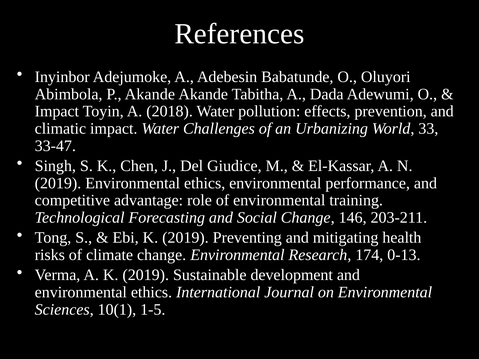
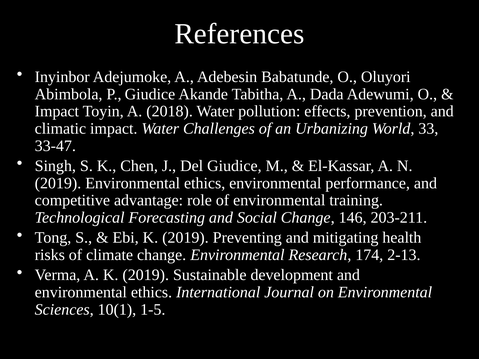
P Akande: Akande -> Giudice (150, 94)
0-13: 0-13 -> 2-13 (404, 255)
